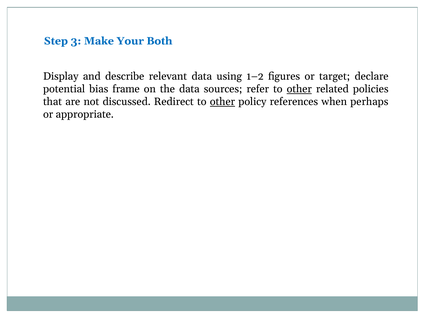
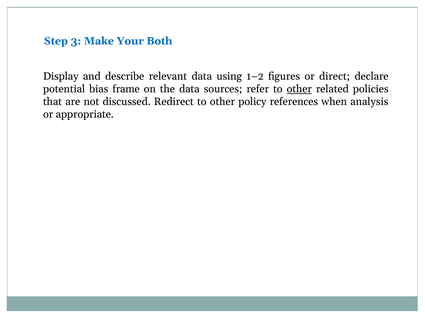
target: target -> direct (335, 76)
other underline: present -> none (222, 102)
perhaps: perhaps -> analysis (369, 102)
